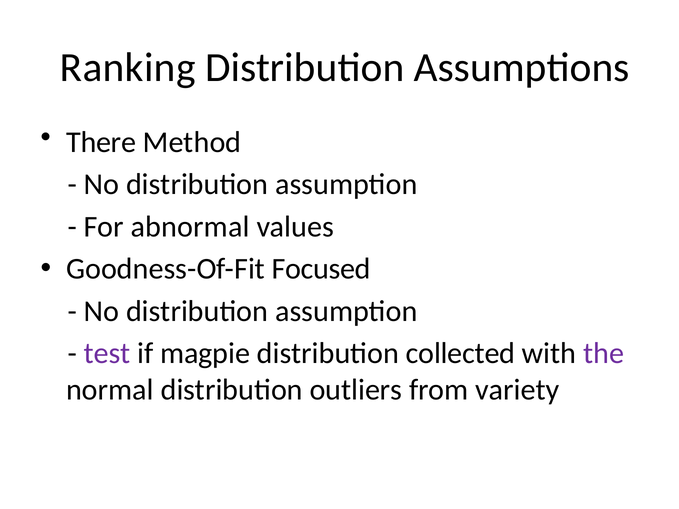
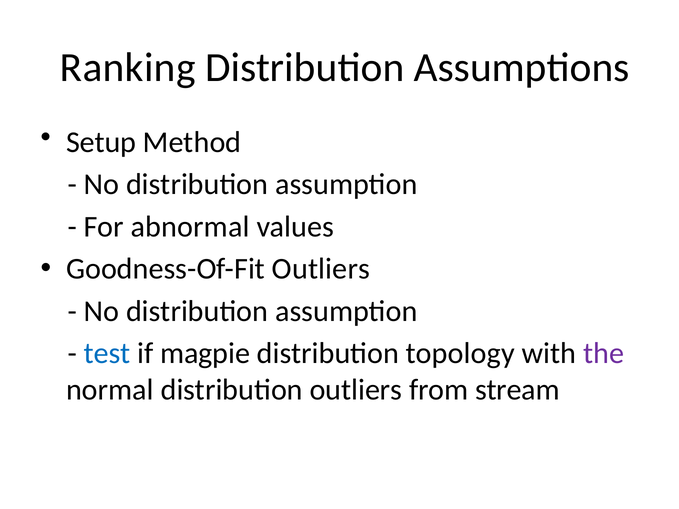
There: There -> Setup (101, 142)
Goodness-Of-Fit Focused: Focused -> Outliers (321, 269)
test colour: purple -> blue (107, 354)
collected: collected -> topology (460, 354)
variety: variety -> stream (517, 390)
